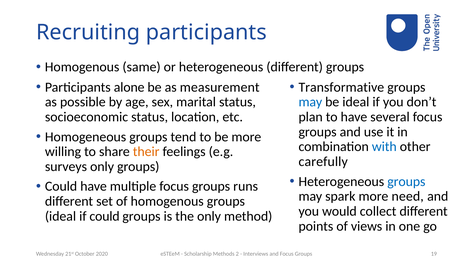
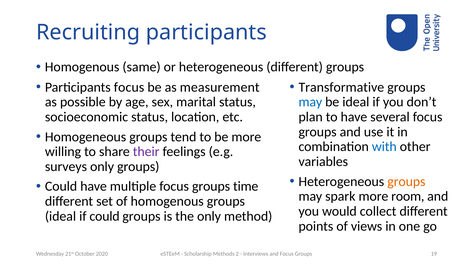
Participants alone: alone -> focus (129, 87)
their colour: orange -> purple (146, 152)
carefully: carefully -> variables (323, 162)
groups colour: blue -> orange (406, 182)
runs: runs -> time (246, 186)
need: need -> room (408, 196)
